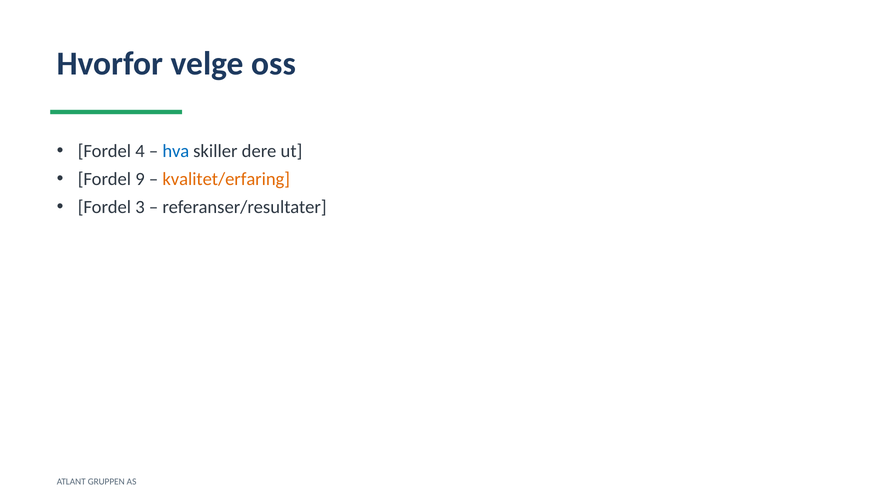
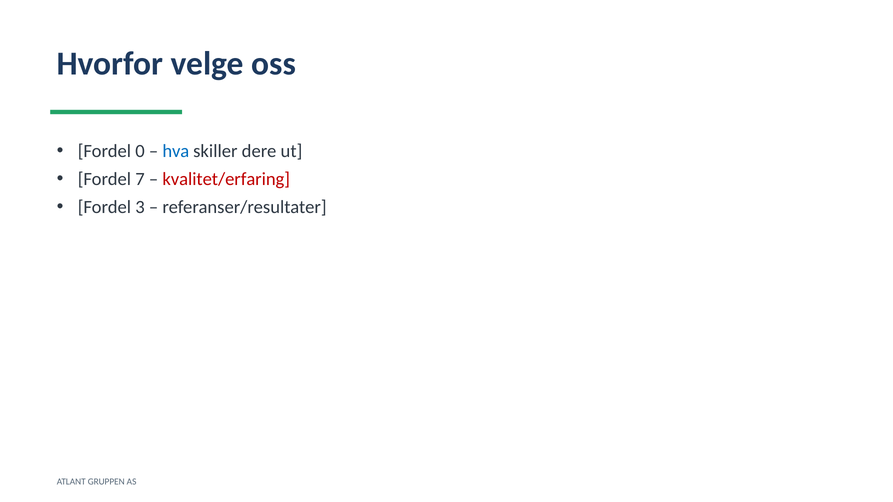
4: 4 -> 0 (140, 151)
9: 9 -> 7 (140, 179)
kvalitet/erfaring colour: orange -> red (226, 179)
